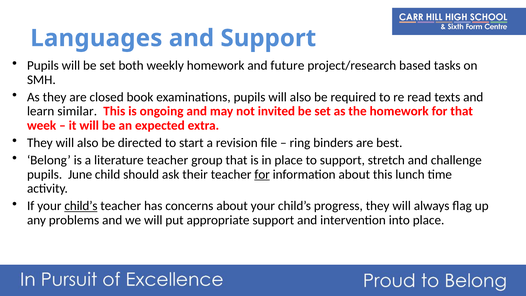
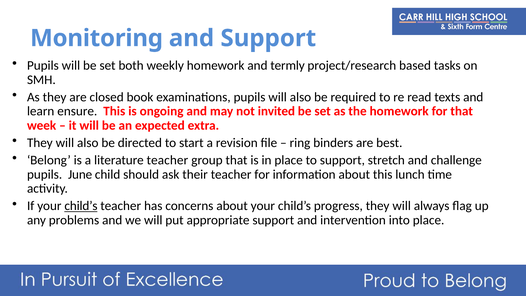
Languages: Languages -> Monitoring (97, 38)
future: future -> termly (288, 66)
similar: similar -> ensure (77, 111)
for underline: present -> none (262, 174)
